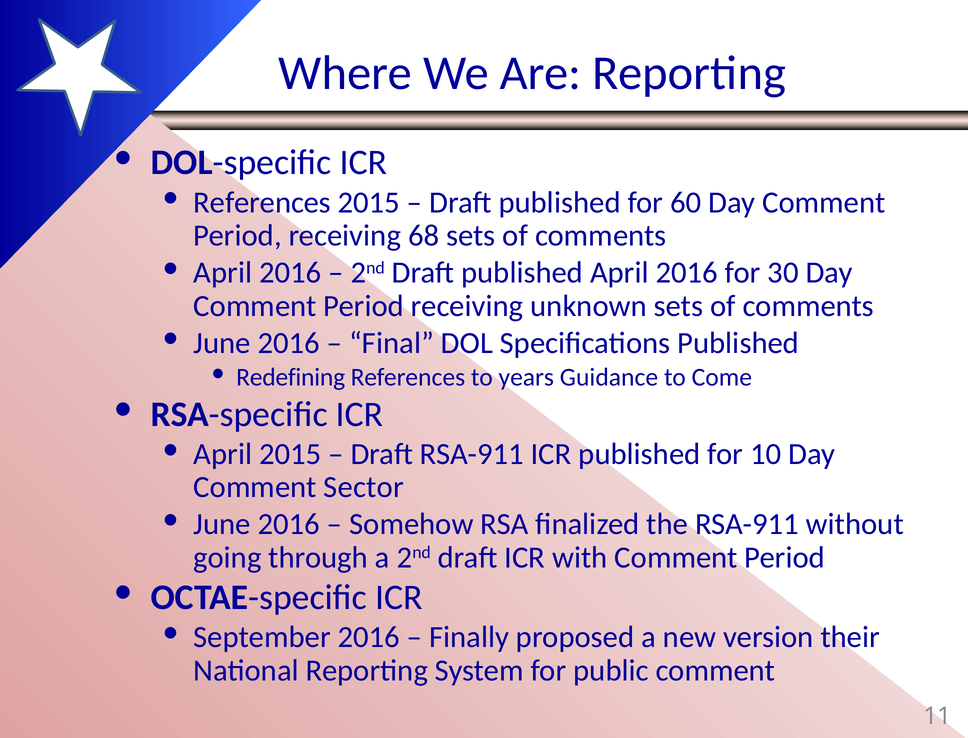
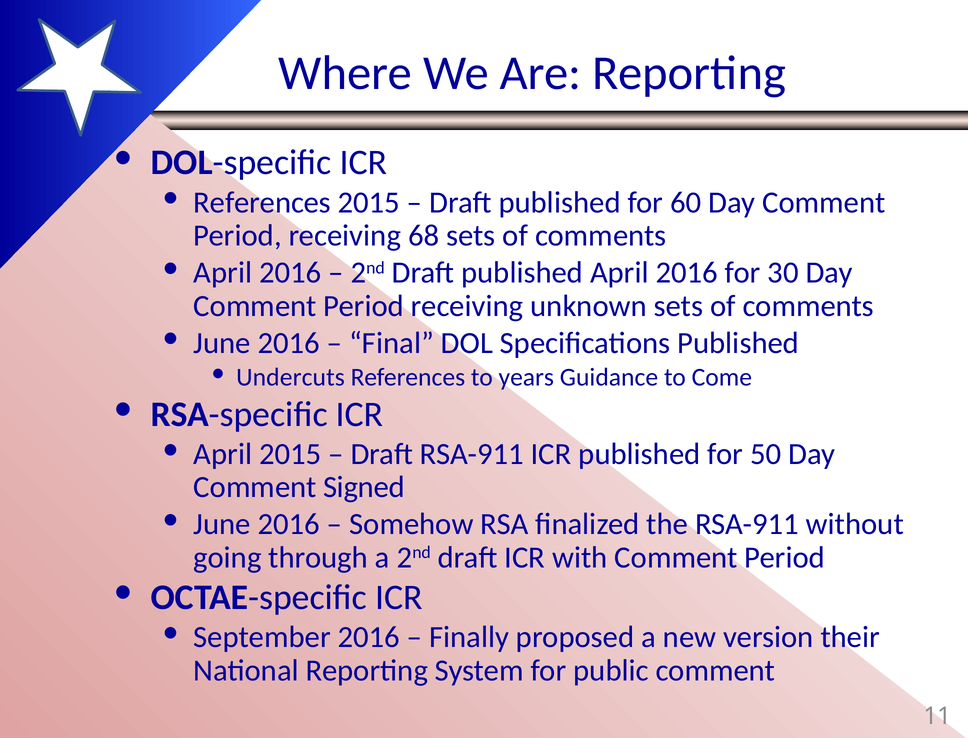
Redefining: Redefining -> Undercuts (290, 377)
10: 10 -> 50 (766, 454)
Sector: Sector -> Signed (364, 487)
